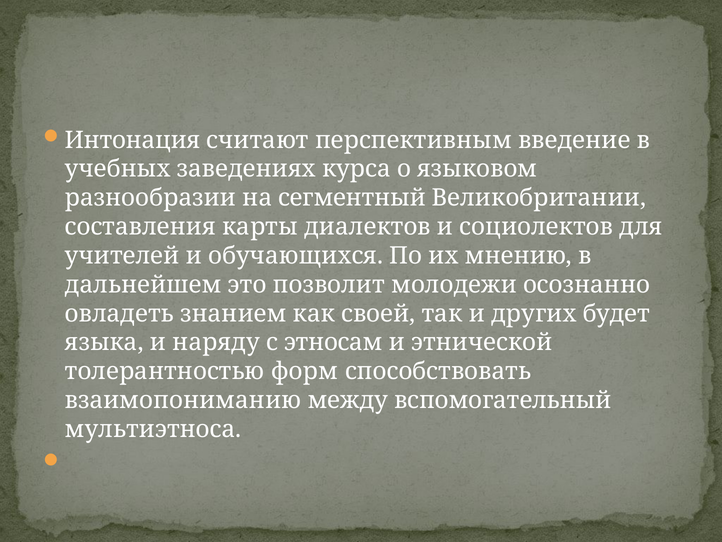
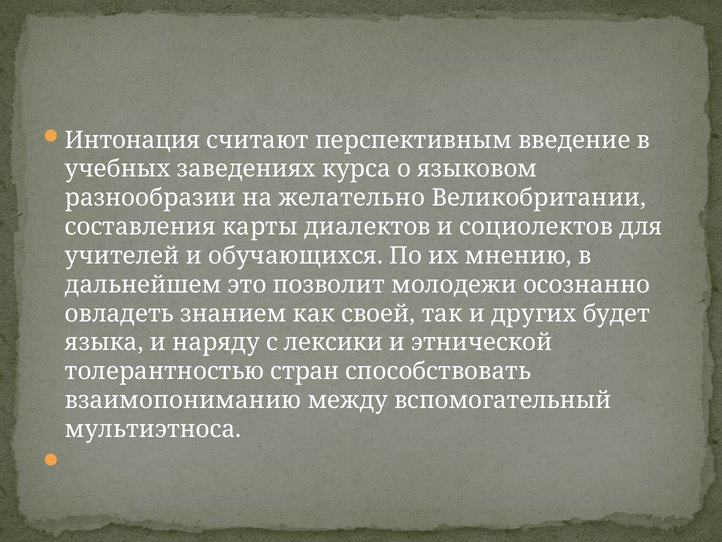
сегментный: сегментный -> желательно (352, 198)
этносам: этносам -> лексики (333, 342)
форм: форм -> стран (305, 371)
